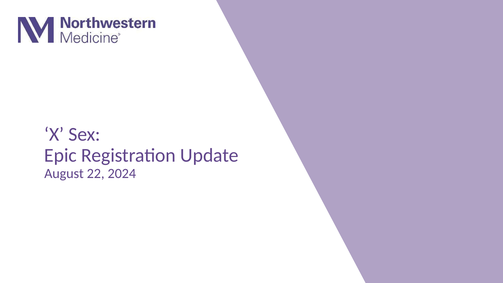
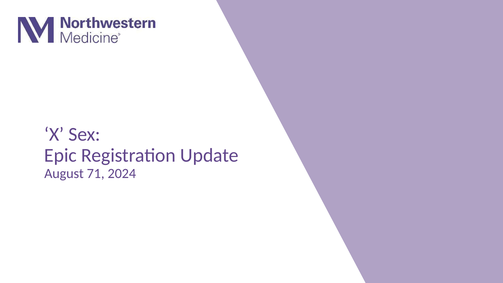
22: 22 -> 71 (96, 174)
